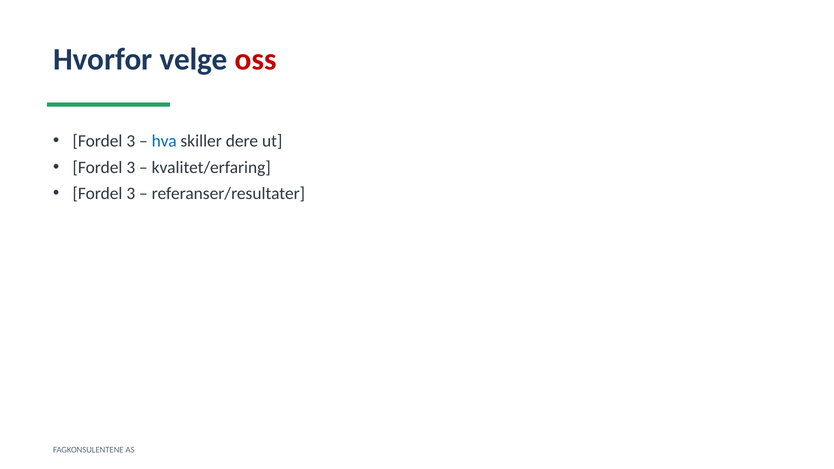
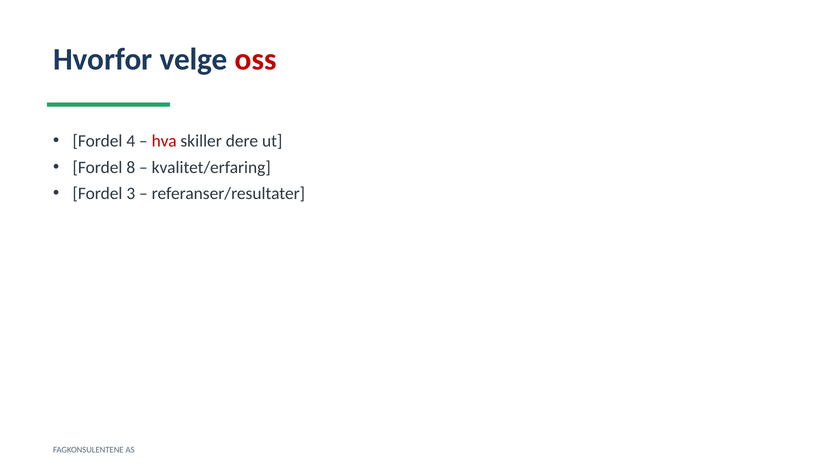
3: 3 -> 4 (131, 141)
hva colour: blue -> red (164, 141)
3: 3 -> 8 (131, 167)
